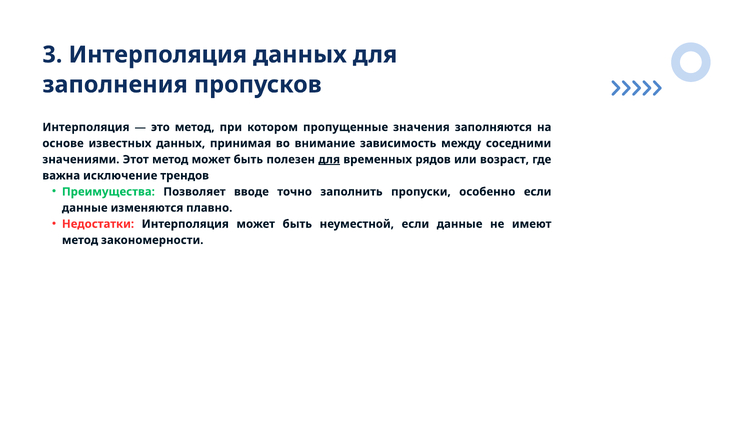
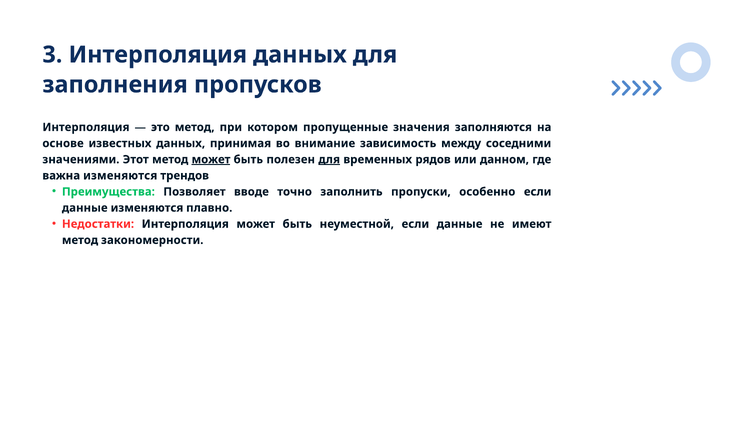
может underline: none -> present (211, 159)
возраст: возраст -> данном (504, 159)
важна исключение: исключение -> изменяются (120, 175)
